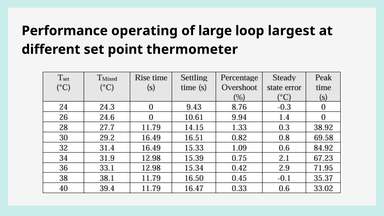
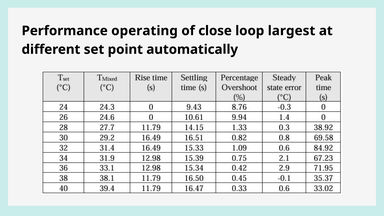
large: large -> close (215, 31)
thermometer: thermometer -> automatically (192, 49)
